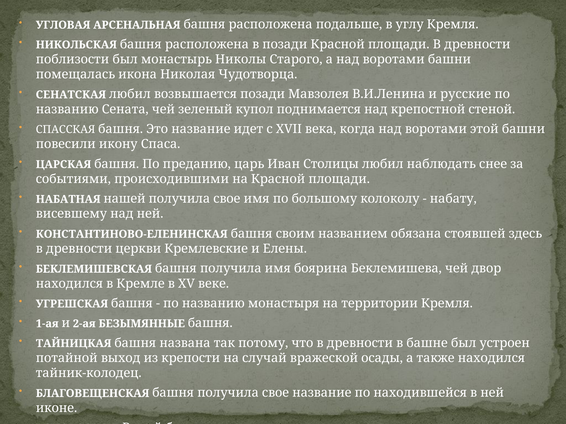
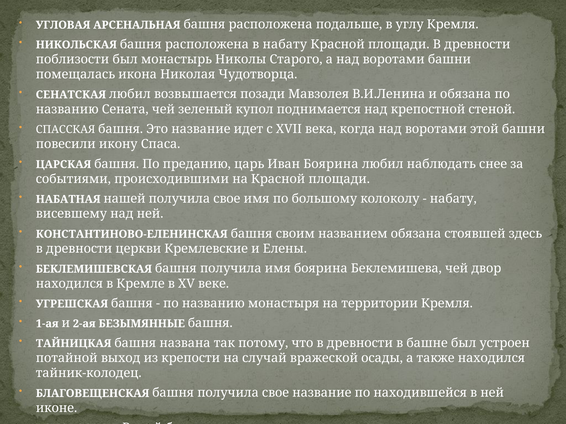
в позади: позади -> набату (285, 44)
и русские: русские -> обязана (466, 94)
Иван Столицы: Столицы -> Боярина (331, 164)
